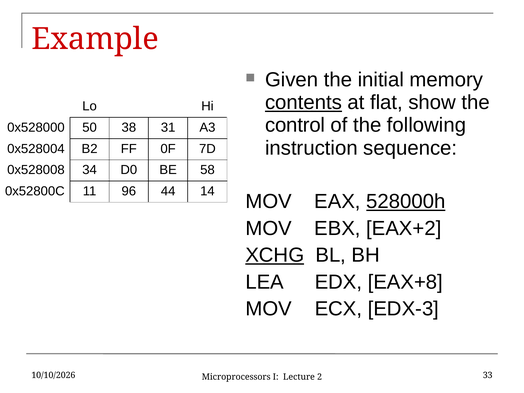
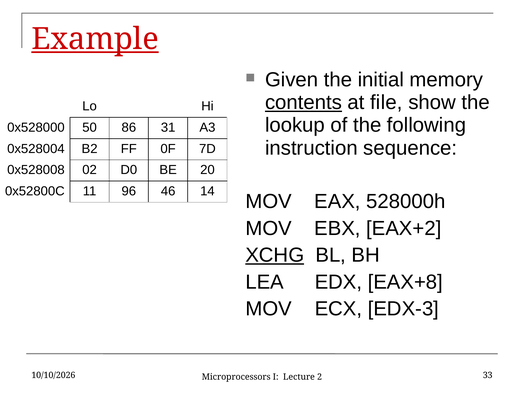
Example underline: none -> present (95, 39)
flat: flat -> file (386, 103)
control: control -> lookup (295, 125)
38: 38 -> 86 (129, 128)
34: 34 -> 02 (90, 170)
58: 58 -> 20 (207, 170)
44: 44 -> 46 (168, 191)
528000h underline: present -> none (406, 202)
